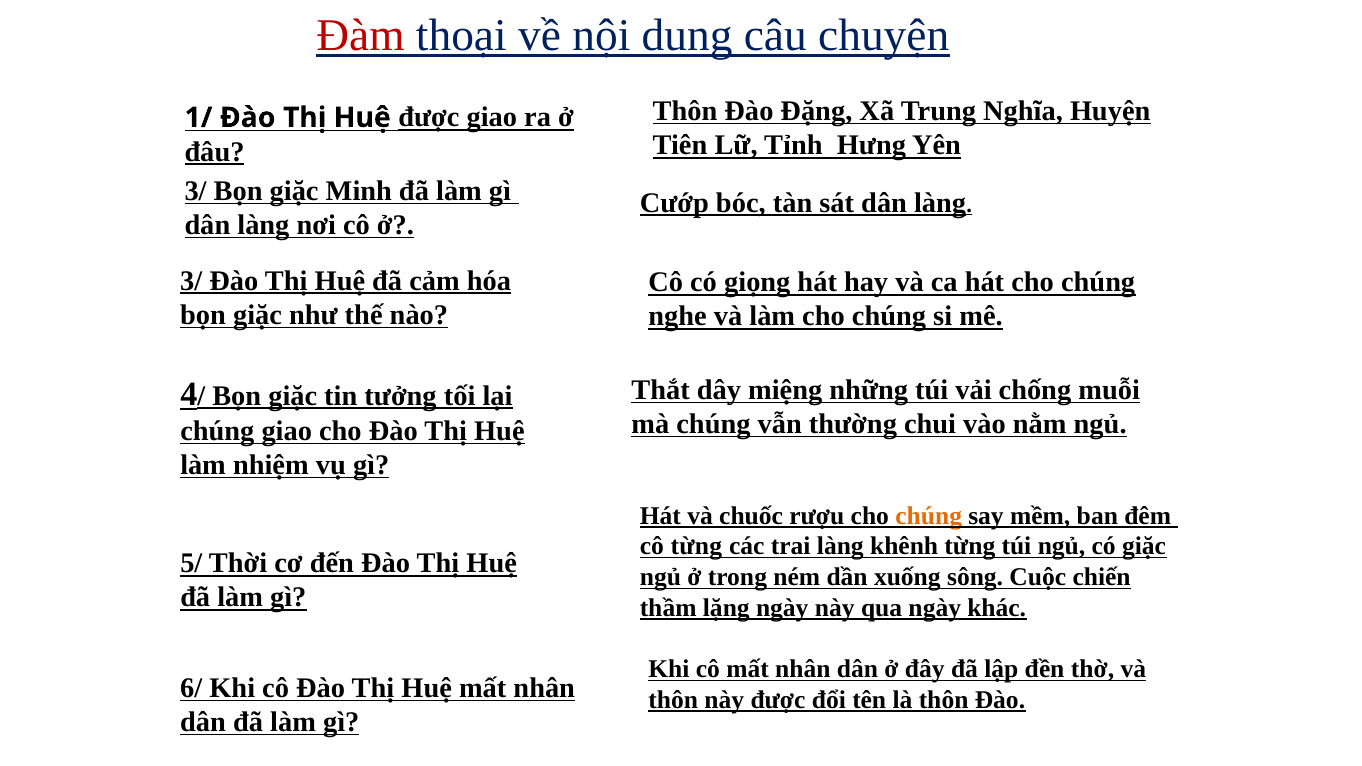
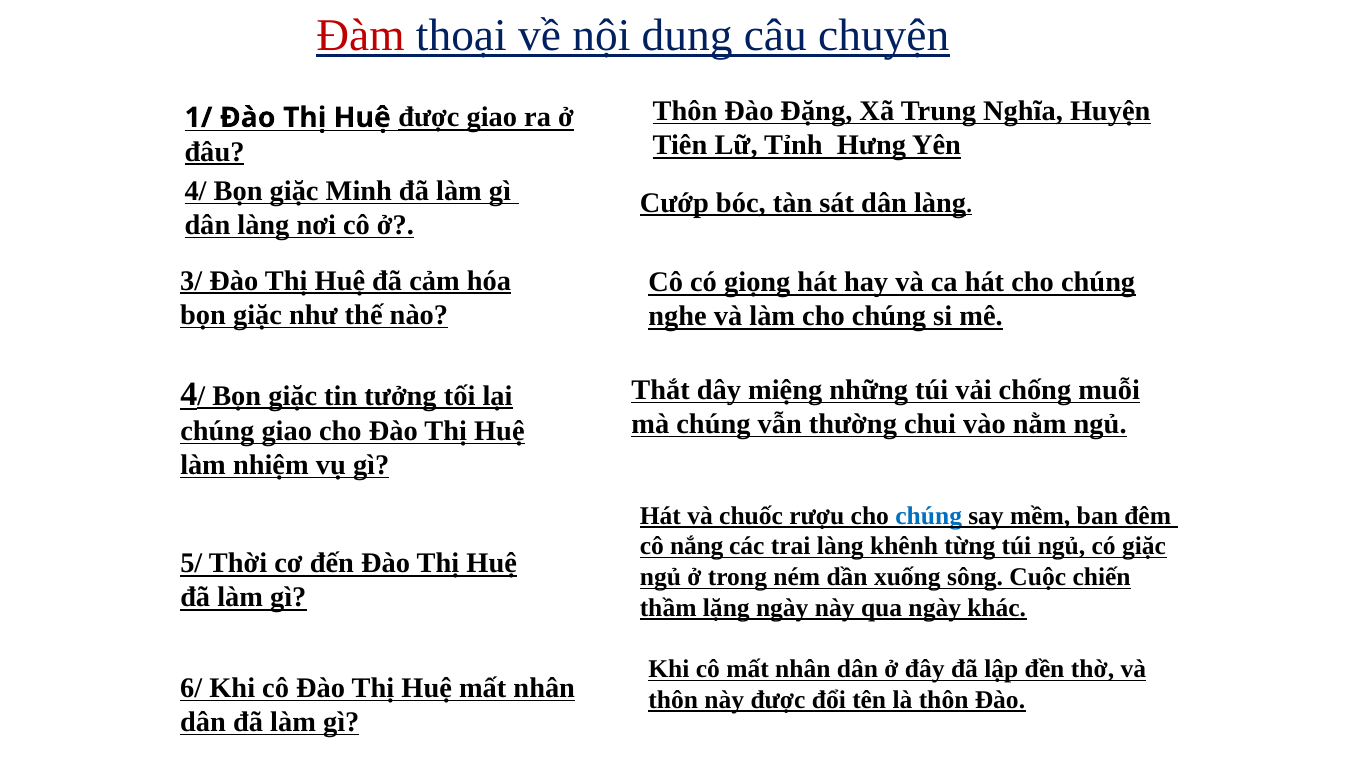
3/: 3/ -> 4/ (196, 191)
chúng colour: orange -> blue (929, 516)
cô từng: từng -> nắng (697, 546)
